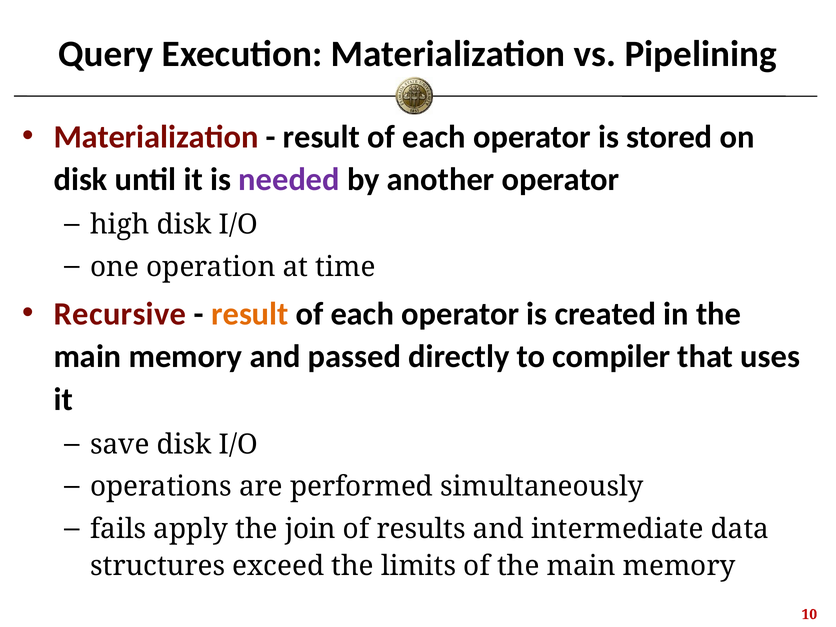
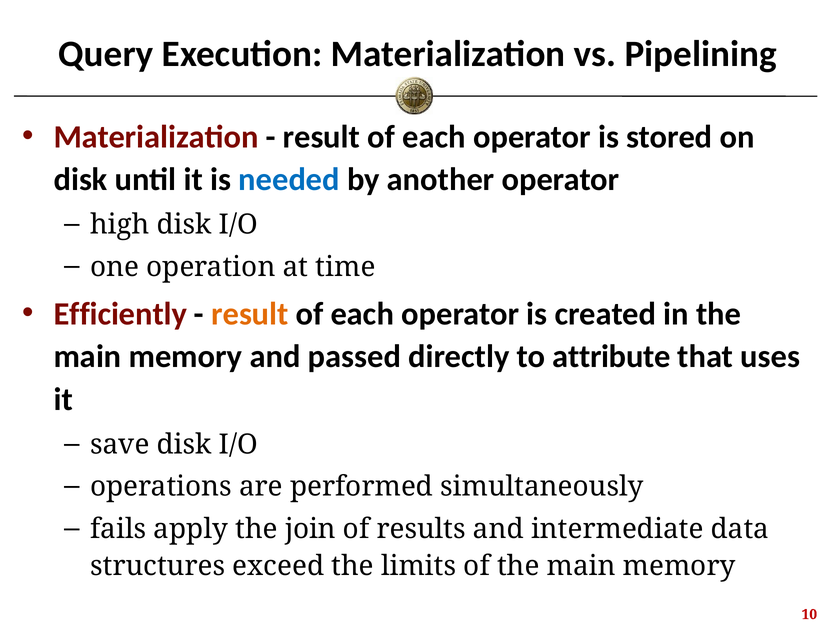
needed colour: purple -> blue (289, 180)
Recursive: Recursive -> Efficiently (120, 314)
compiler: compiler -> attribute (611, 357)
